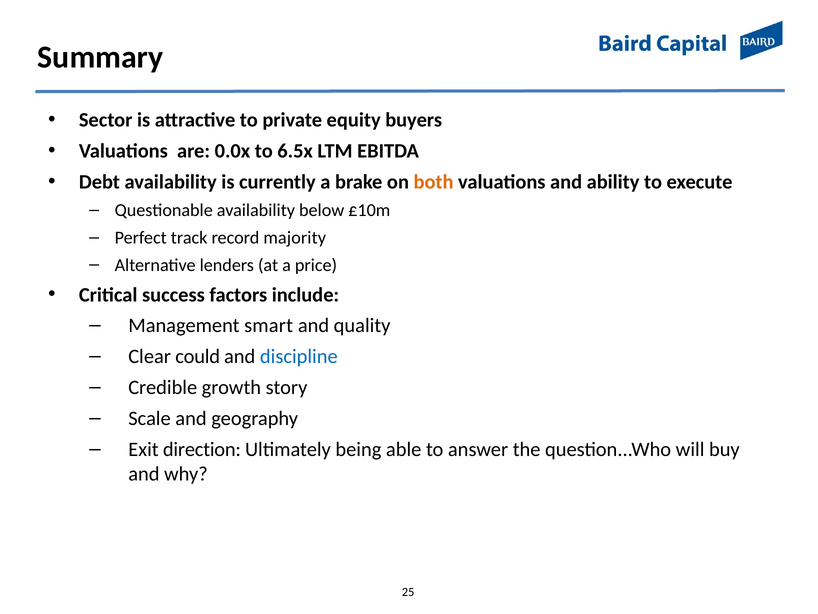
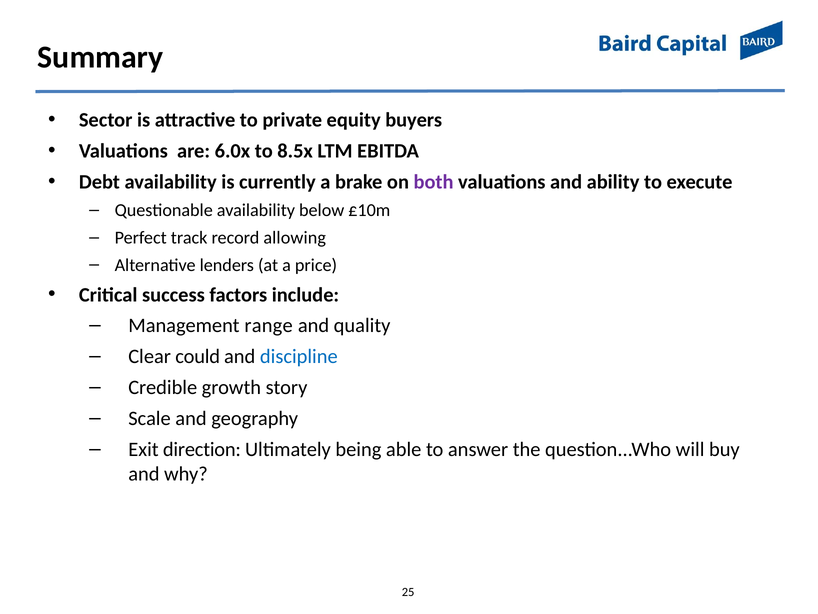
0.0x: 0.0x -> 6.0x (232, 151)
6.5x: 6.5x -> 8.5x (295, 151)
both colour: orange -> purple (434, 182)
majority: majority -> allowing (295, 238)
smart: smart -> range (269, 325)
